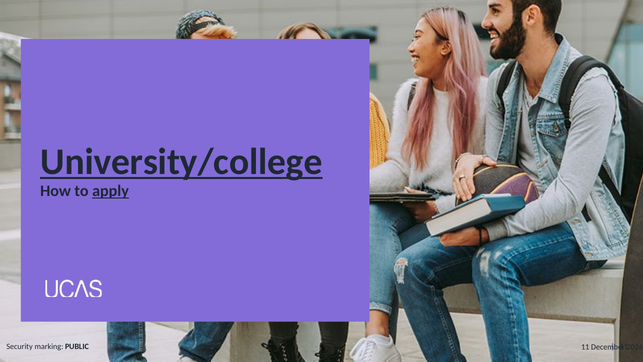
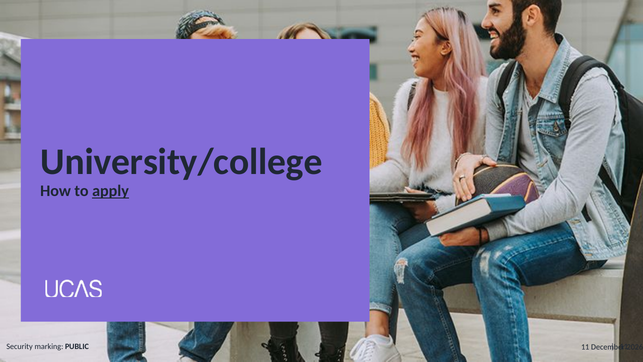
University/college underline: present -> none (181, 162)
